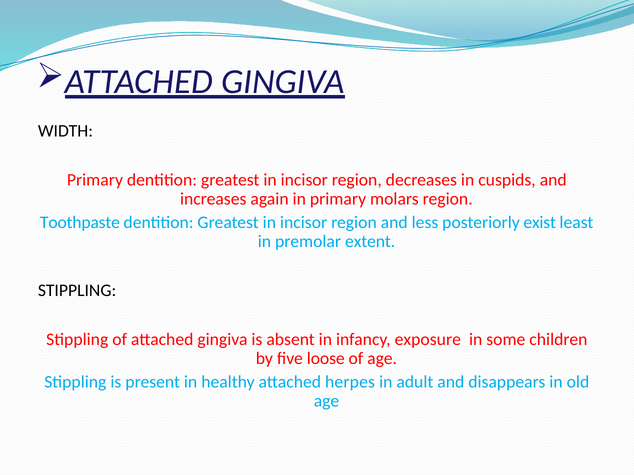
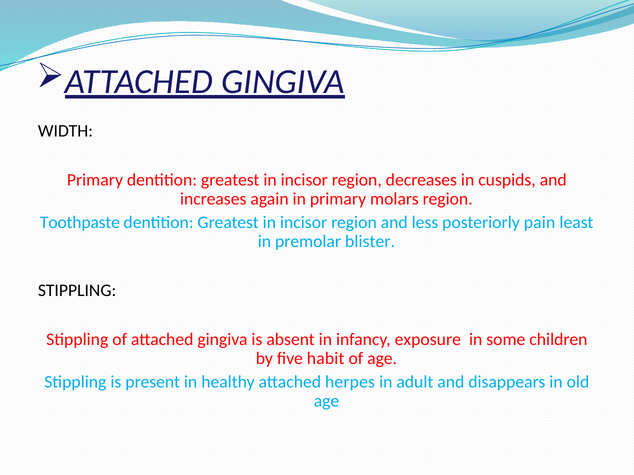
exist: exist -> pain (540, 223)
extent: extent -> blister (370, 242)
loose: loose -> habit (326, 359)
